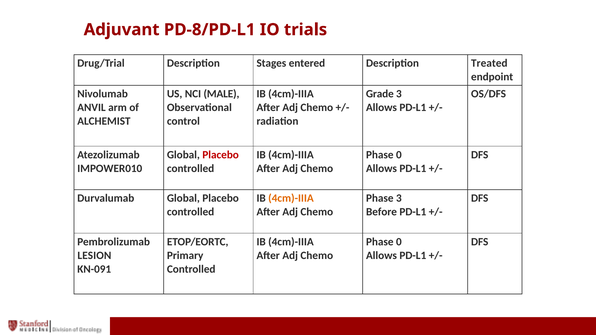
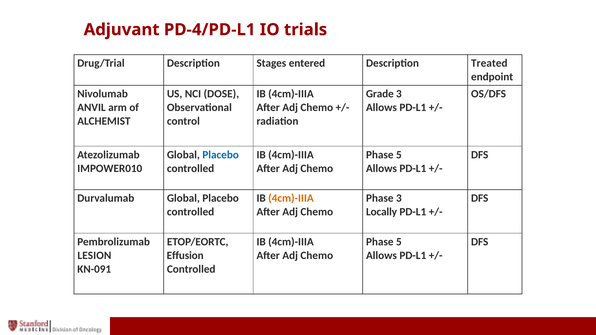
PD-8/PD-L1: PD-8/PD-L1 -> PD-4/PD-L1 (210, 30)
MALE: MALE -> DOSE (221, 94)
Placebo colour: red -> blue (221, 155)
0: 0 -> 5 (399, 155)
Before: Before -> Locally (382, 212)
0: 0 -> 5 (399, 242)
Primary: Primary -> Effusion (185, 256)
